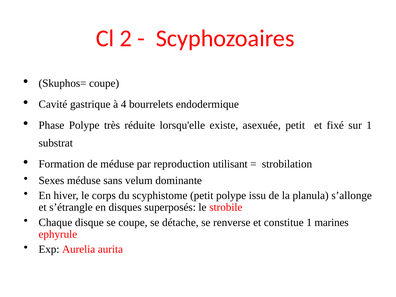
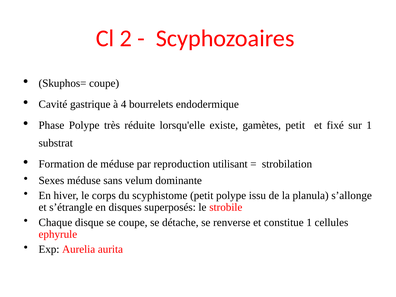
asexuée: asexuée -> gamètes (262, 125)
marines: marines -> cellules (331, 222)
